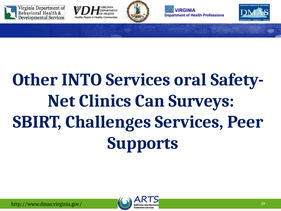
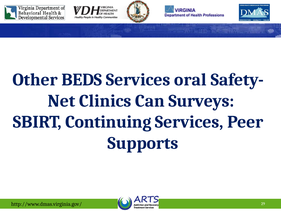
INTO: INTO -> BEDS (82, 80)
Challenges: Challenges -> Continuing (108, 122)
